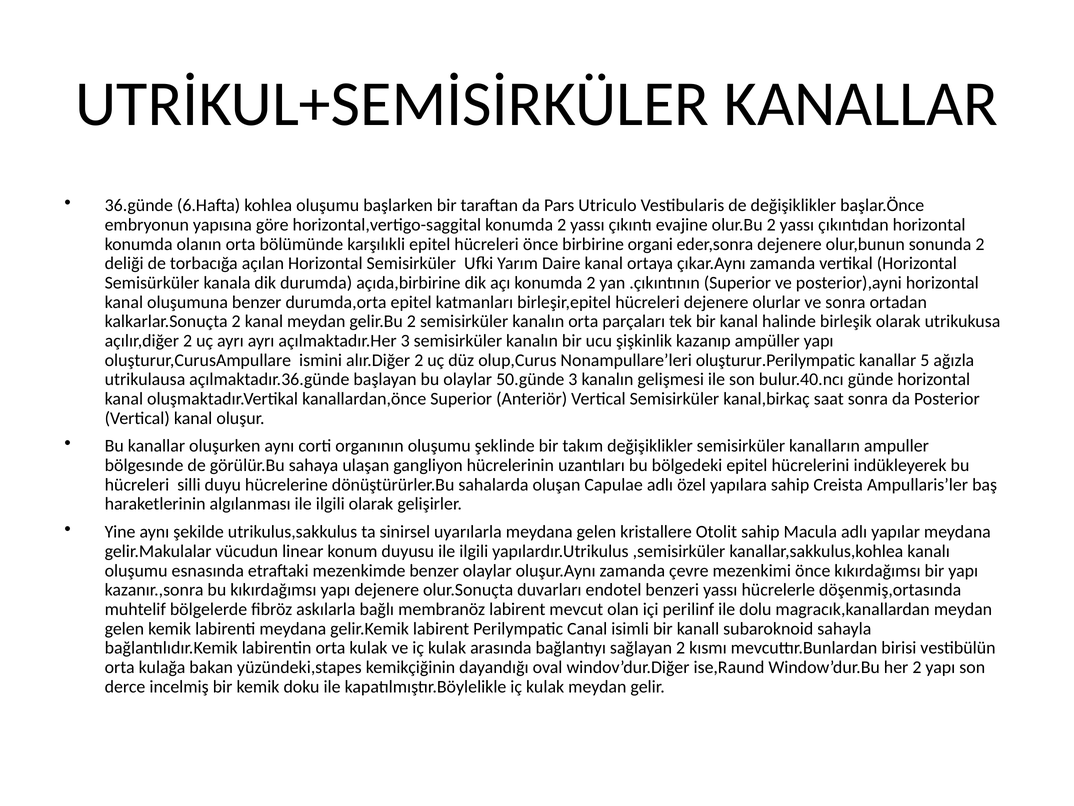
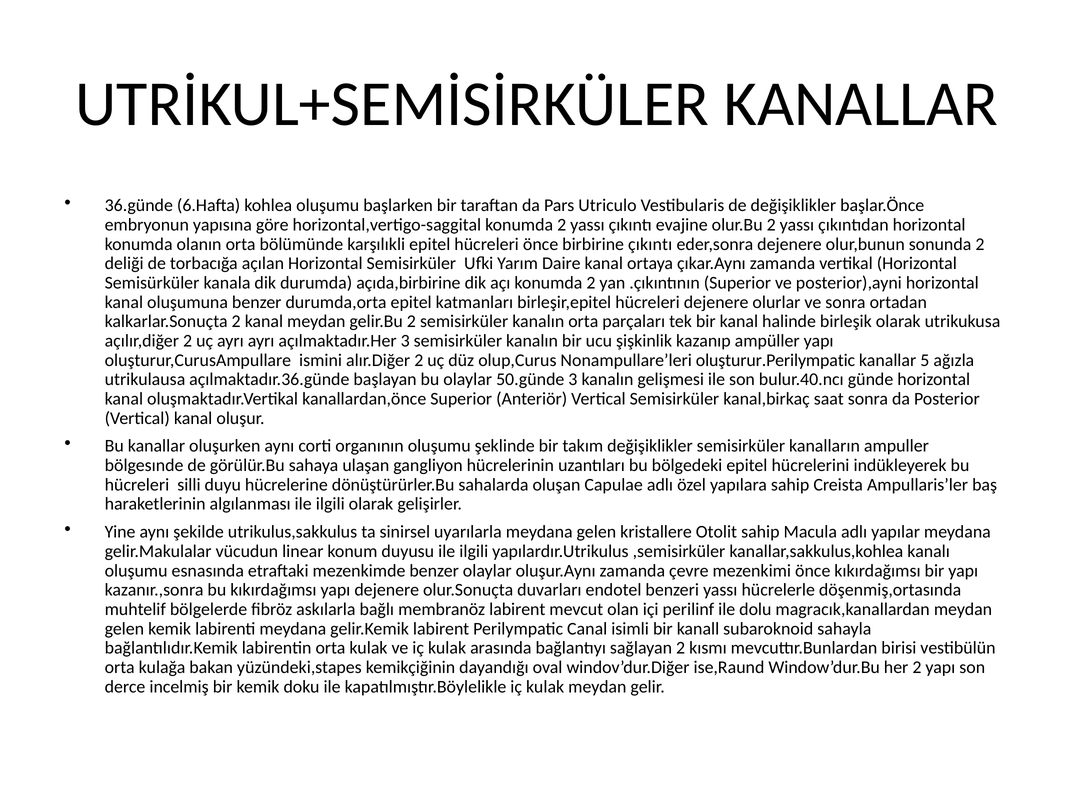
birbirine organi: organi -> çıkıntı (650, 244)
